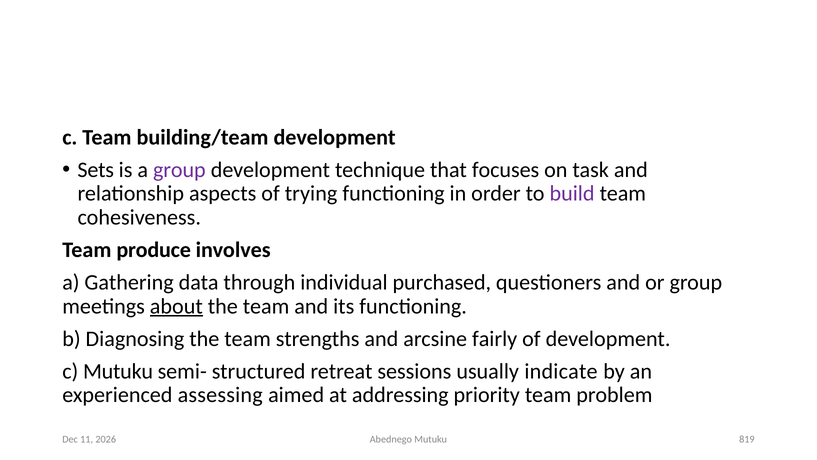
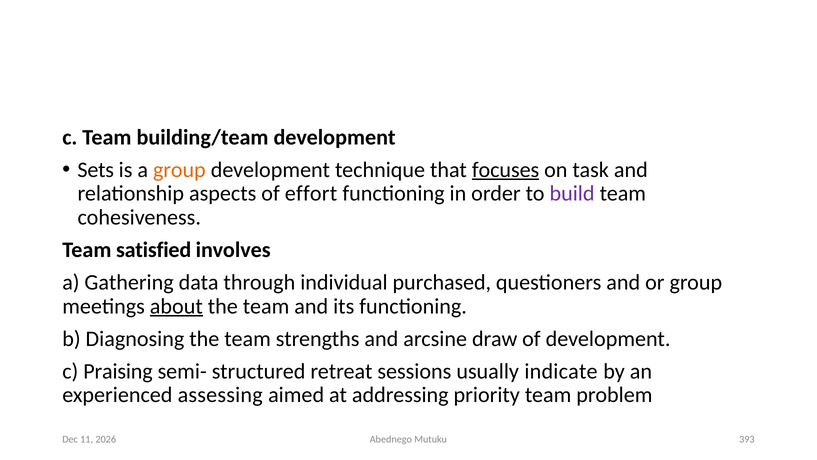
group colour: purple -> orange (179, 170)
focuses underline: none -> present (506, 170)
trying: trying -> effort (311, 193)
produce: produce -> satisfied (154, 250)
fairly: fairly -> draw (495, 338)
c Mutuku: Mutuku -> Praising (118, 371)
819: 819 -> 393 (747, 439)
